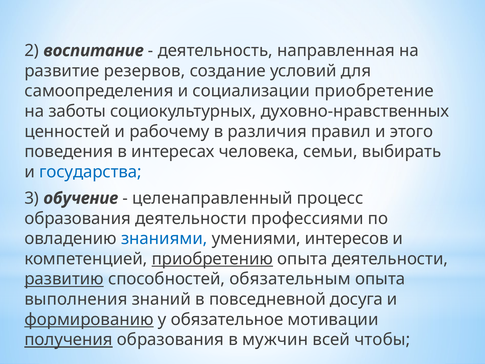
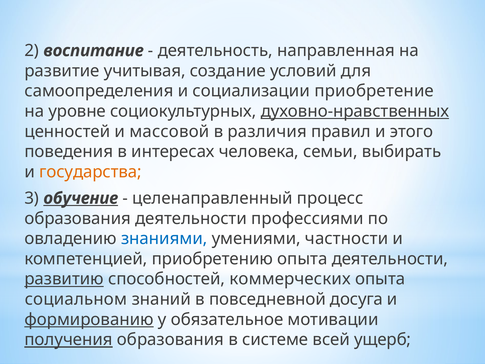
резервов: резервов -> учитывая (145, 71)
заботы: заботы -> уровне (77, 111)
духовно-нравственных underline: none -> present (355, 111)
рабочему: рабочему -> массовой (169, 131)
государства colour: blue -> orange (90, 172)
обучение underline: none -> present (81, 198)
интересов: интересов -> частности (347, 239)
приобретению underline: present -> none (212, 259)
обязательным: обязательным -> коммерческих (290, 279)
выполнения: выполнения -> социальном (76, 299)
мужчин: мужчин -> системе (275, 340)
чтобы: чтобы -> ущерб (383, 340)
